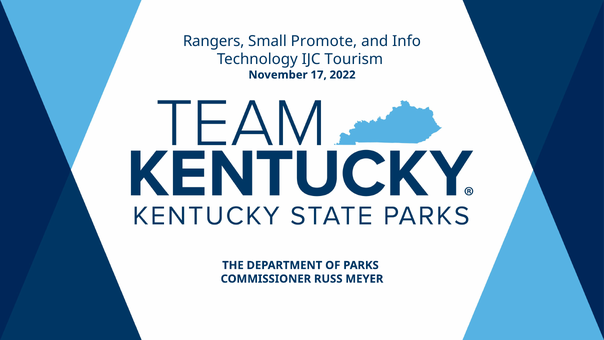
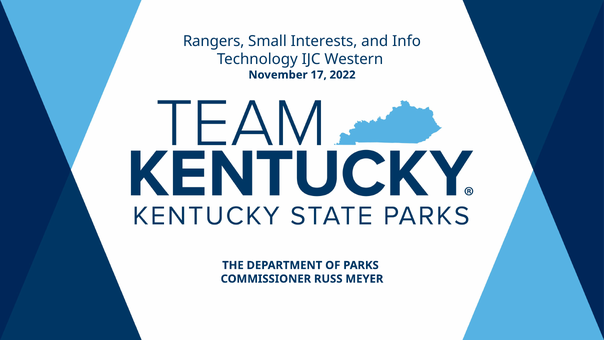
Promote: Promote -> Interests (324, 41)
Tourism: Tourism -> Western (354, 59)
